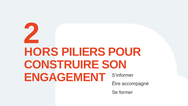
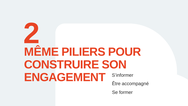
HORS: HORS -> MÊME (42, 52)
